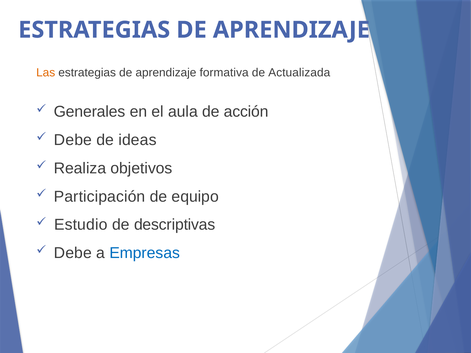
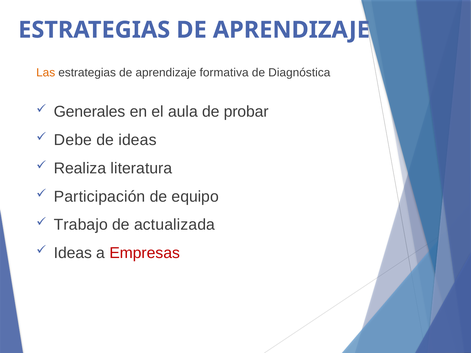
Actualizada: Actualizada -> Diagnóstica (299, 73)
acción: acción -> probar (246, 112)
objetivos: objetivos -> literatura (141, 168)
Estudio: Estudio -> Trabajo (81, 225)
descriptivas: descriptivas -> actualizada (175, 225)
Debe: Debe -> Ideas (73, 253)
Empresas colour: blue -> red (145, 253)
